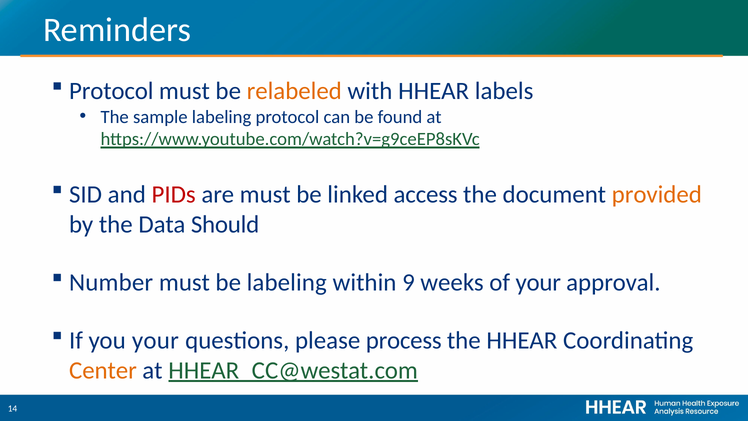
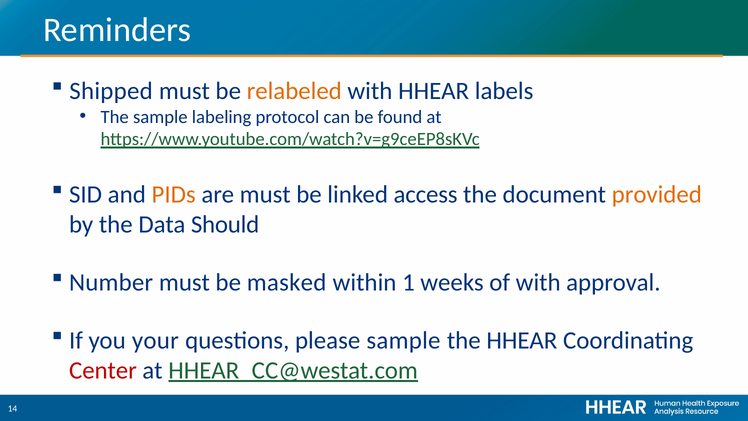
Protocol: Protocol -> Shipped (111, 91)
PIDs colour: red -> orange (174, 194)
be labeling: labeling -> masked (287, 282)
9: 9 -> 1 (408, 282)
of your: your -> with (538, 282)
please process: process -> sample (403, 340)
Center colour: orange -> red (103, 370)
